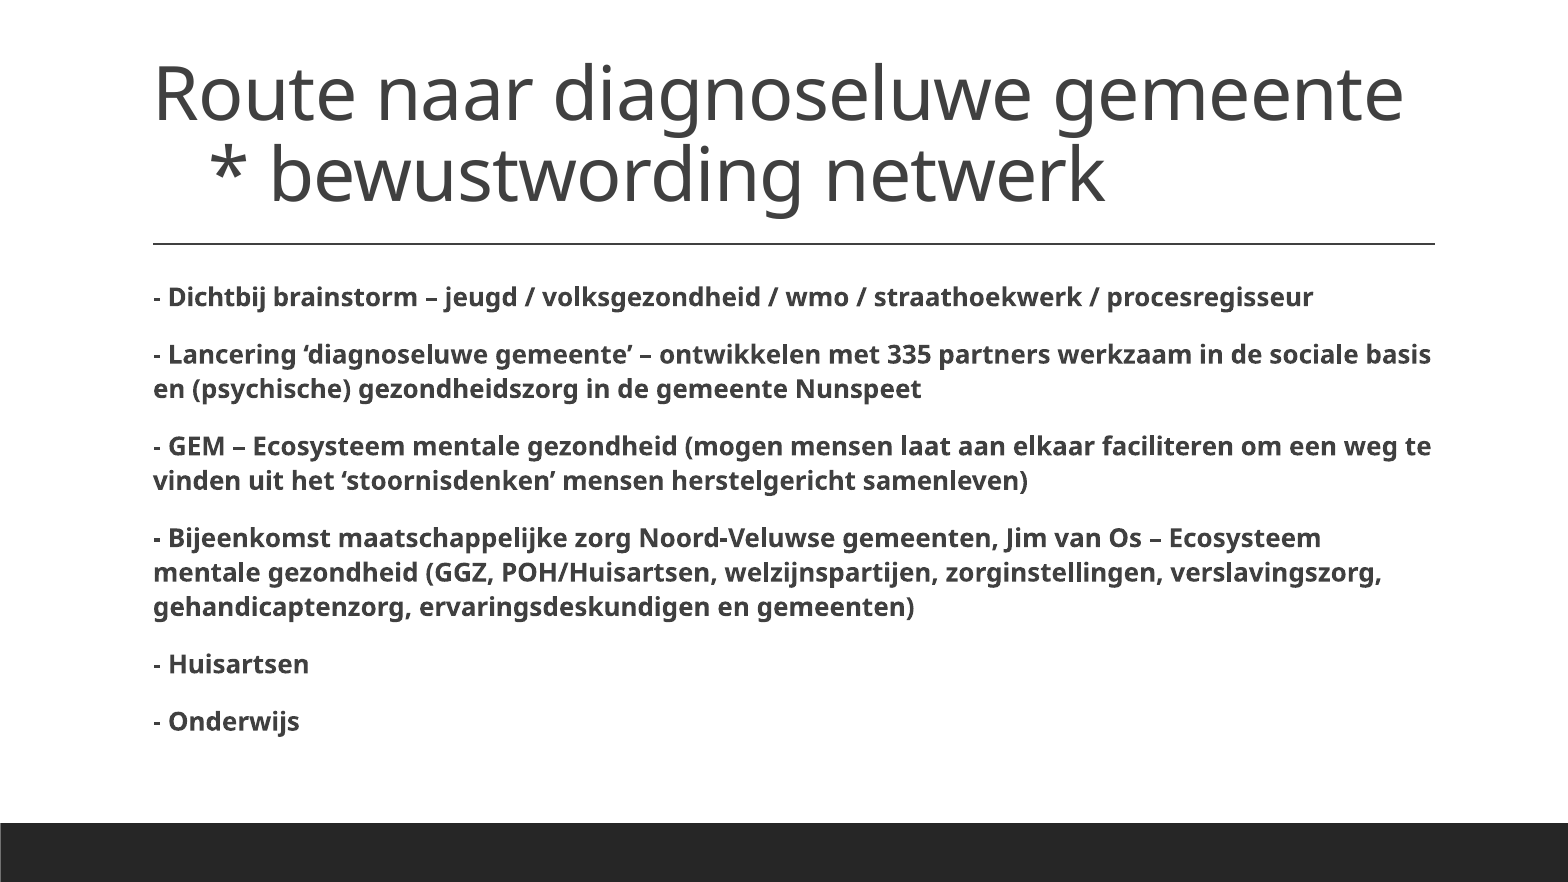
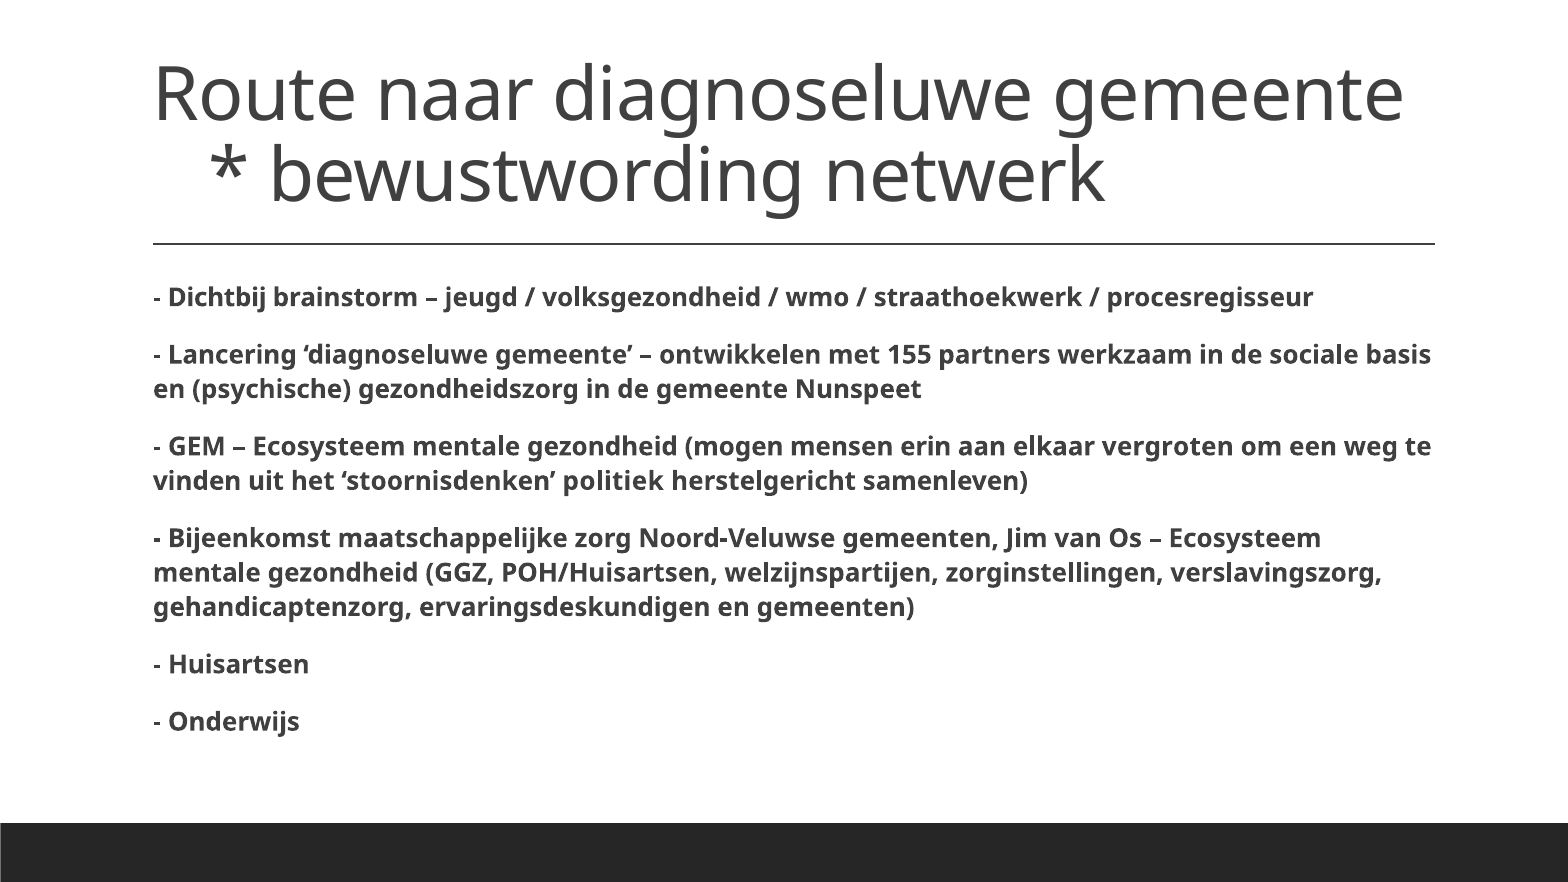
335: 335 -> 155 (909, 355)
laat: laat -> erin (926, 447)
faciliteren: faciliteren -> vergroten (1168, 447)
stoornisdenken mensen: mensen -> politiek (613, 481)
